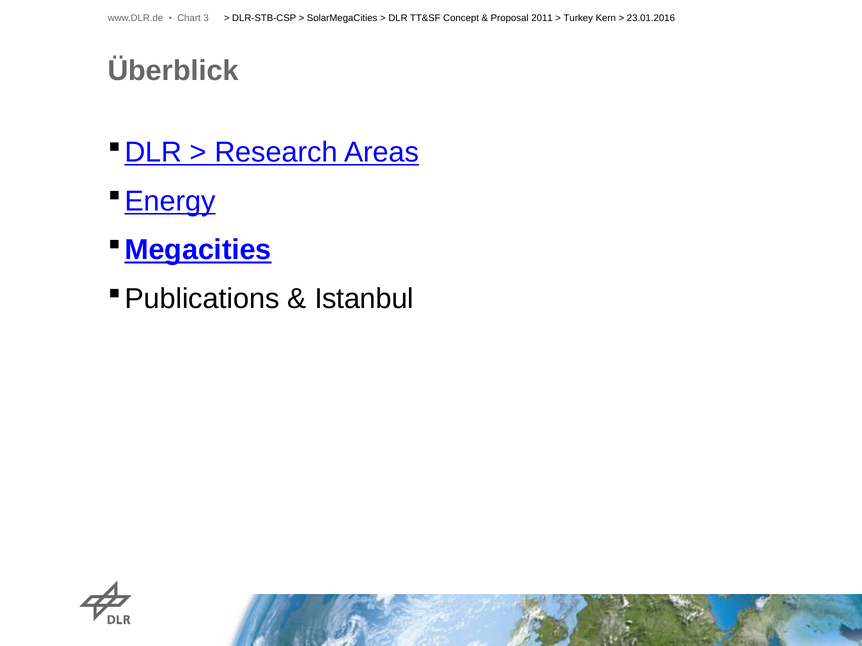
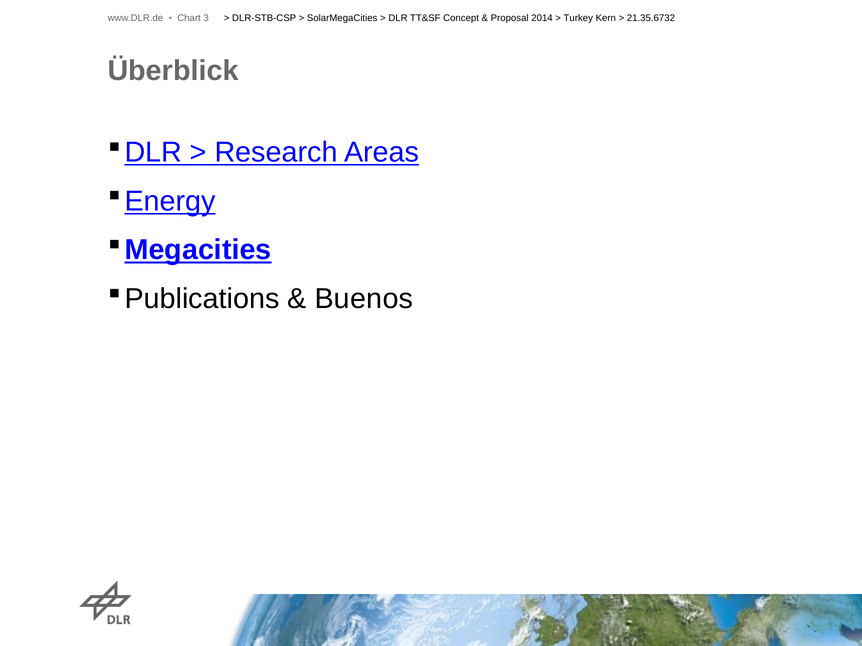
2011: 2011 -> 2014 (542, 18)
23.01.2016: 23.01.2016 -> 21.35.6732 (651, 18)
Istanbul: Istanbul -> Buenos (364, 299)
